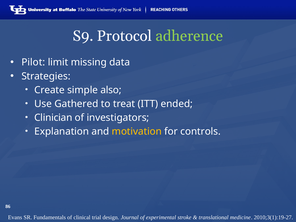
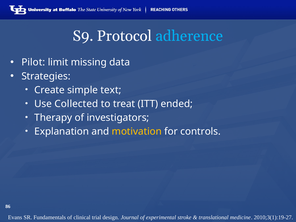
adherence colour: light green -> light blue (189, 36)
also: also -> text (111, 90)
Gathered: Gathered -> Collected (76, 104)
Clinician: Clinician -> Therapy (53, 118)
